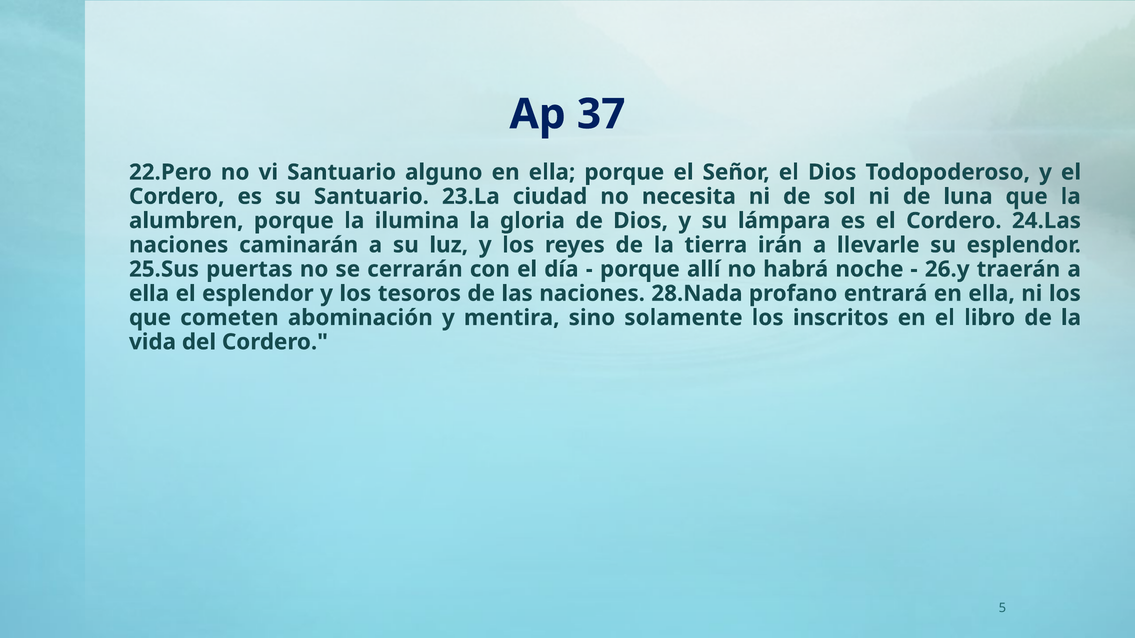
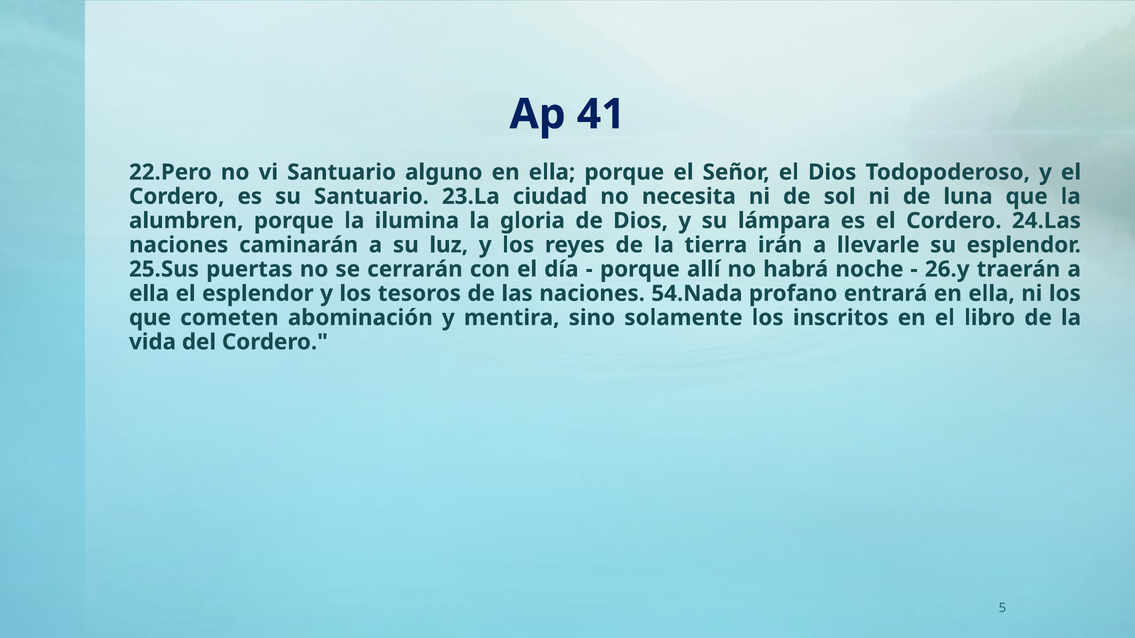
37: 37 -> 41 (601, 114)
28.Nada: 28.Nada -> 54.Nada (697, 294)
